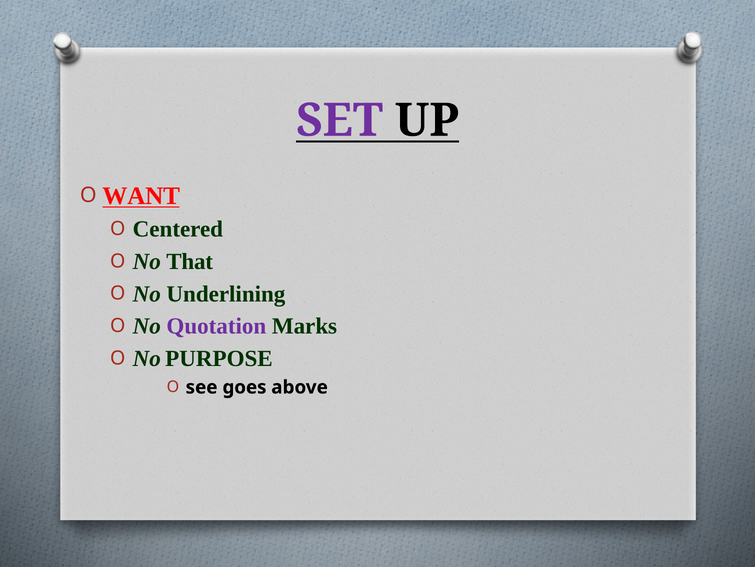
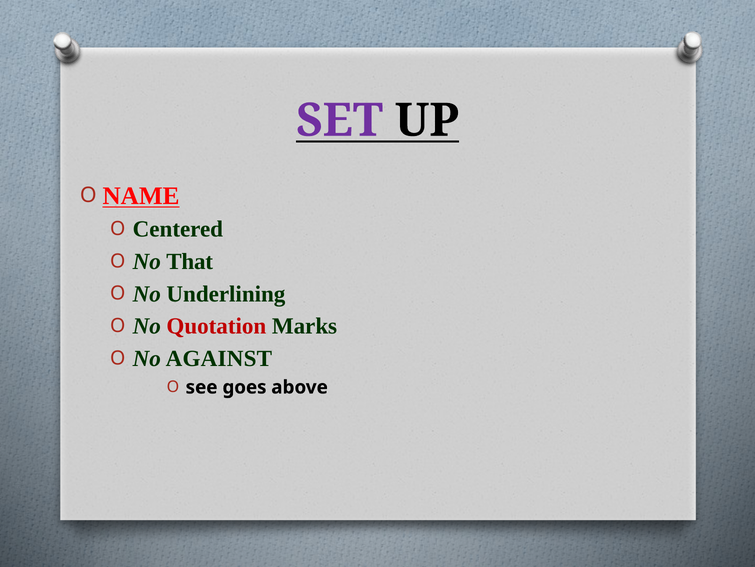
WANT: WANT -> NAME (141, 196)
Quotation colour: purple -> red (216, 326)
PURPOSE: PURPOSE -> AGAINST (219, 358)
